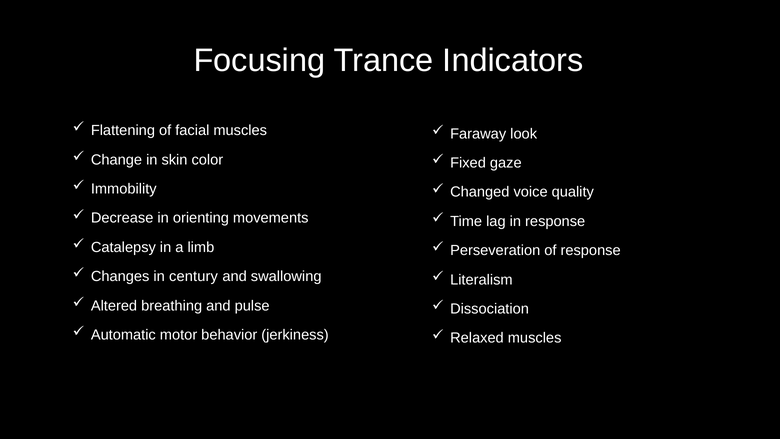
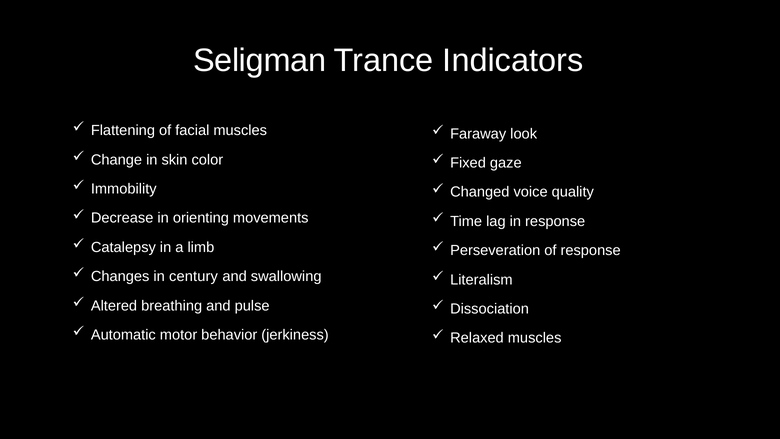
Focusing: Focusing -> Seligman (260, 60)
